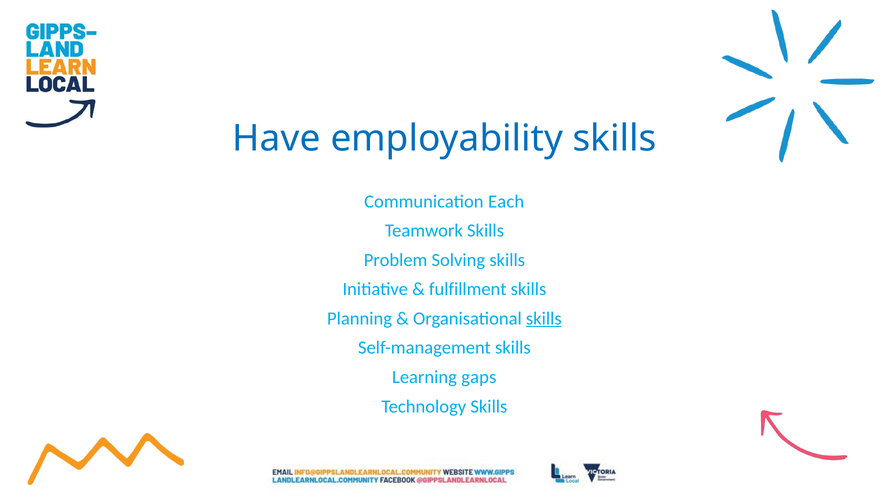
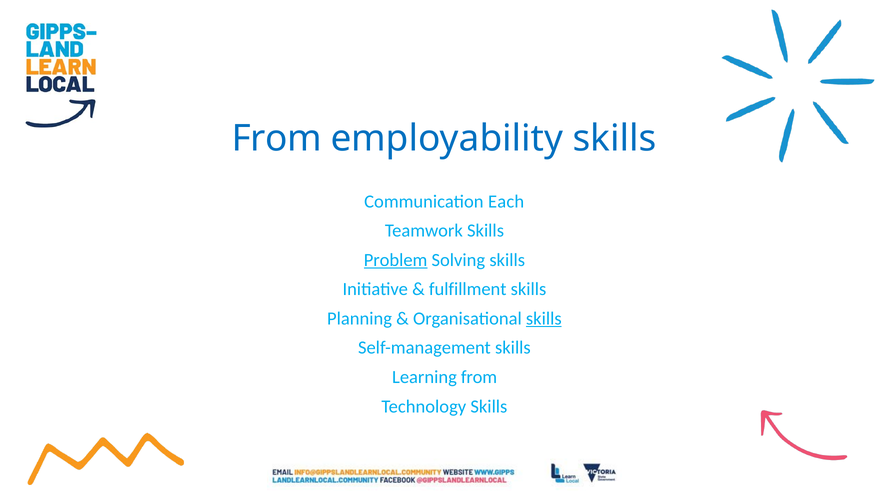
Have: Have -> From (277, 138)
Problem underline: none -> present (396, 260)
Learning gaps: gaps -> from (479, 377)
